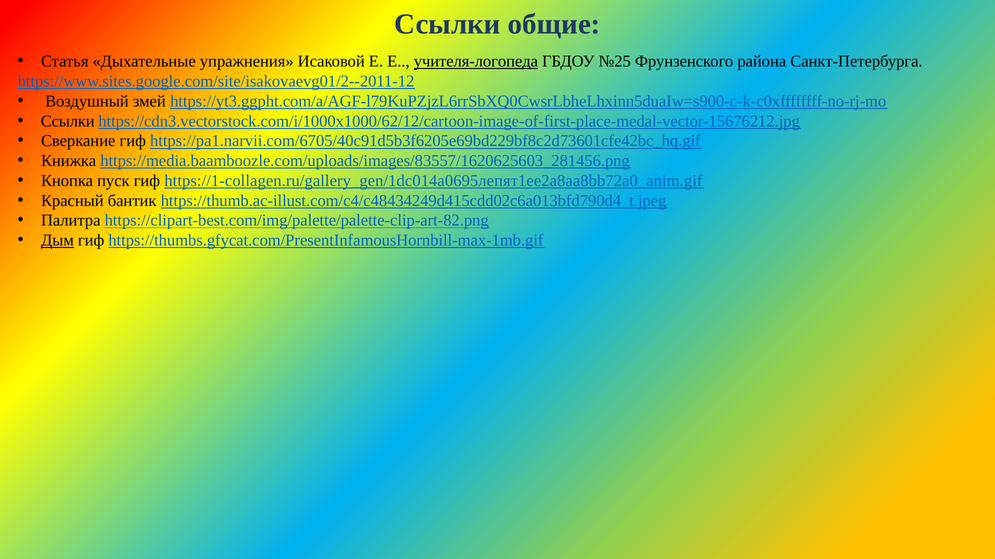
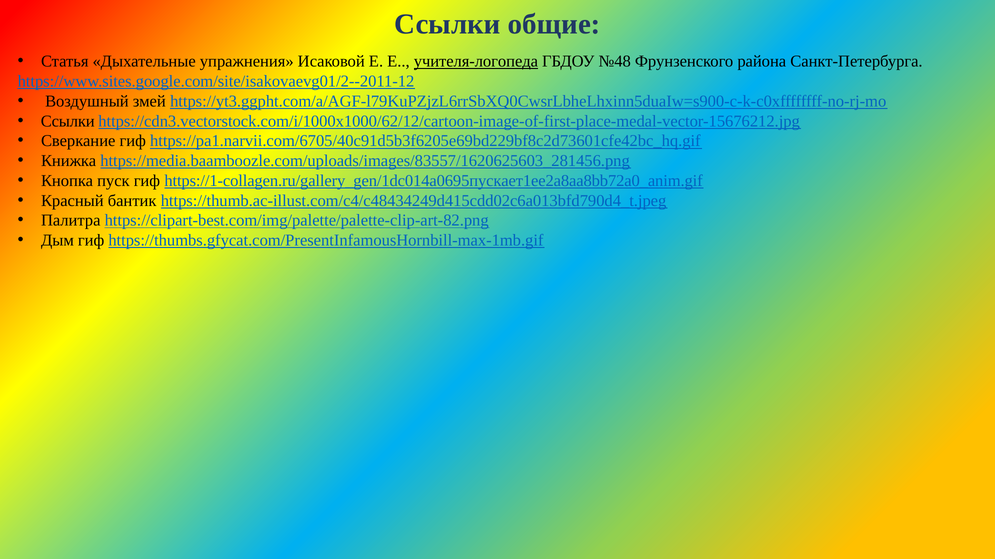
№25: №25 -> №48 (615, 62)
https://1-collagen.ru/gallery_gen/1dc014a0695лепят1ee2a8aa8bb72a0_anim.gif: https://1-collagen.ru/gallery_gen/1dc014a0695лепят1ee2a8aa8bb72a0_anim.gif -> https://1-collagen.ru/gallery_gen/1dc014a0695пускает1ee2a8aa8bb72a0_anim.gif (434, 181)
Дым underline: present -> none (57, 241)
